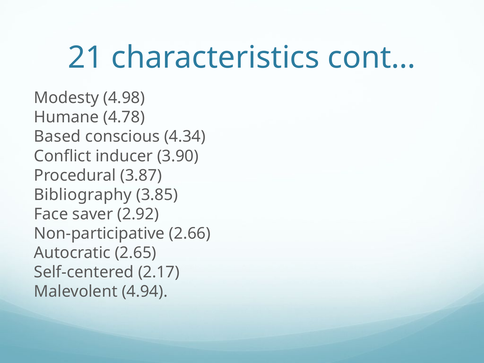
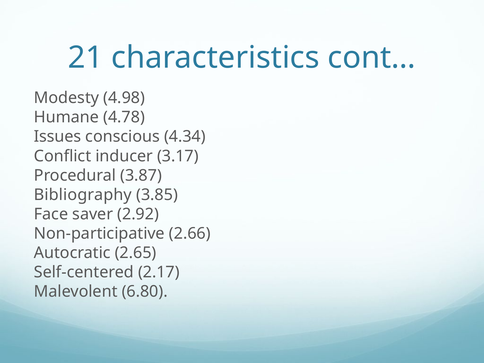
Based: Based -> Issues (58, 137)
3.90: 3.90 -> 3.17 (178, 156)
4.94: 4.94 -> 6.80 (145, 292)
